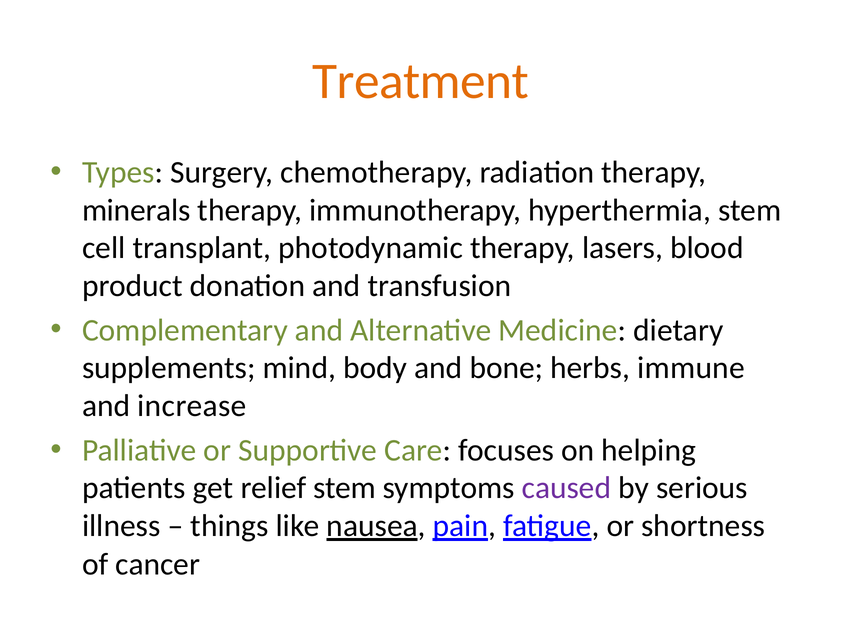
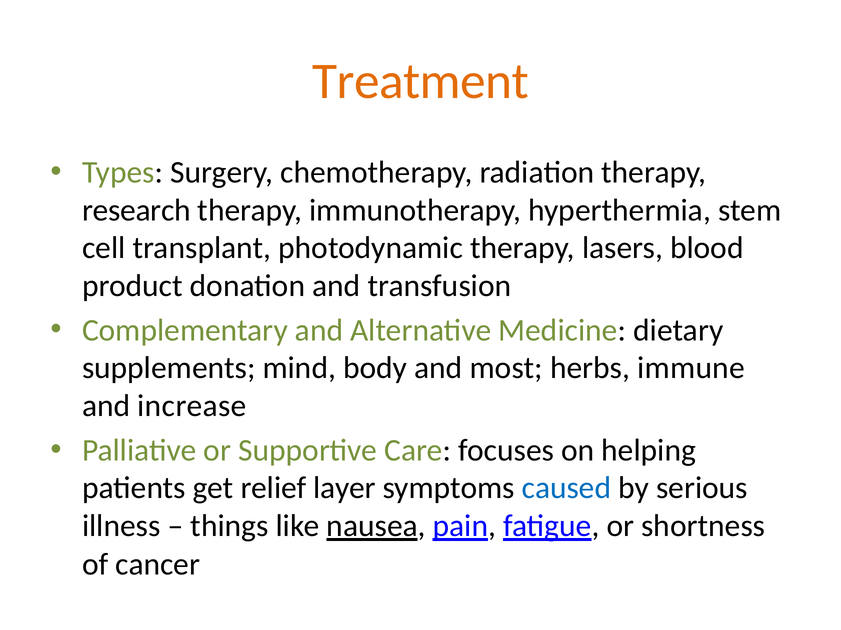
minerals: minerals -> research (136, 210)
bone: bone -> most (506, 368)
relief stem: stem -> layer (345, 489)
caused colour: purple -> blue (566, 489)
